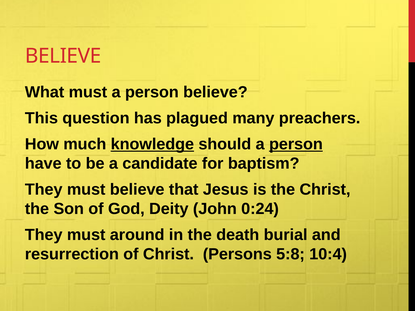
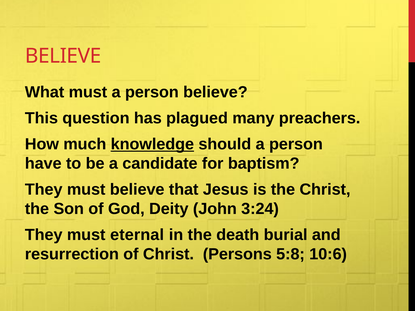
person underline: present -> none (296, 144)
0:24: 0:24 -> 3:24 (260, 209)
around: around -> eternal (137, 235)
10:4: 10:4 -> 10:6 (328, 254)
